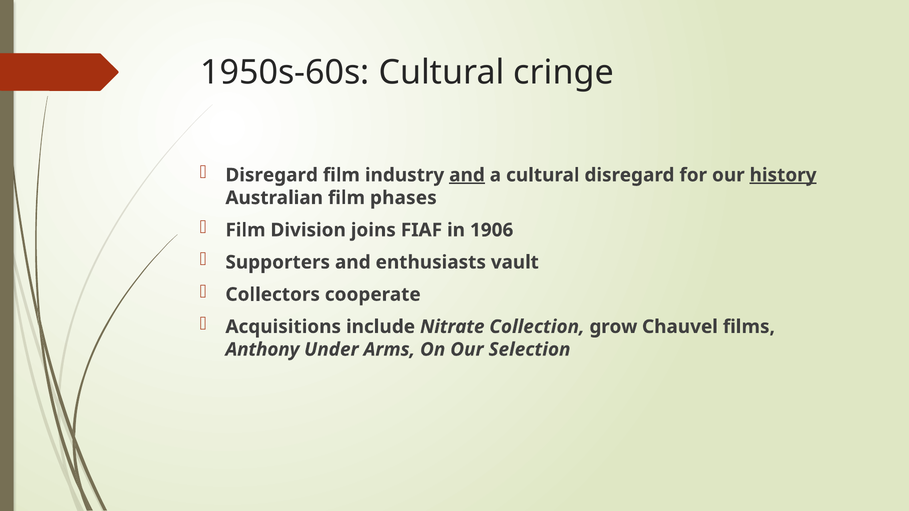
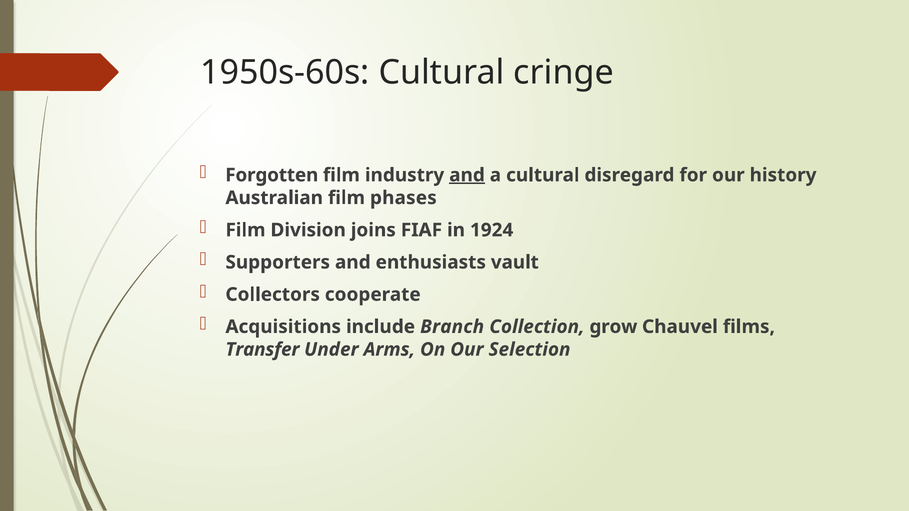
Disregard: Disregard -> Forgotten (272, 175)
history underline: present -> none (783, 175)
1906: 1906 -> 1924 (492, 230)
Nitrate: Nitrate -> Branch (452, 327)
Anthony: Anthony -> Transfer (262, 350)
